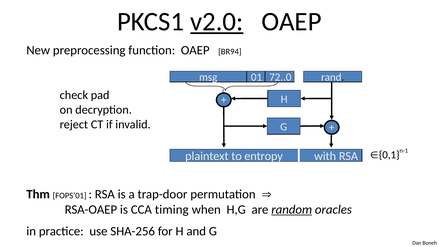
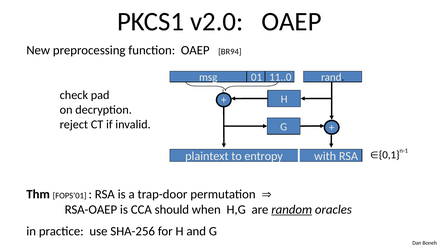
v2.0 underline: present -> none (217, 22)
72..0: 72..0 -> 11..0 (280, 77)
timing: timing -> should (172, 209)
